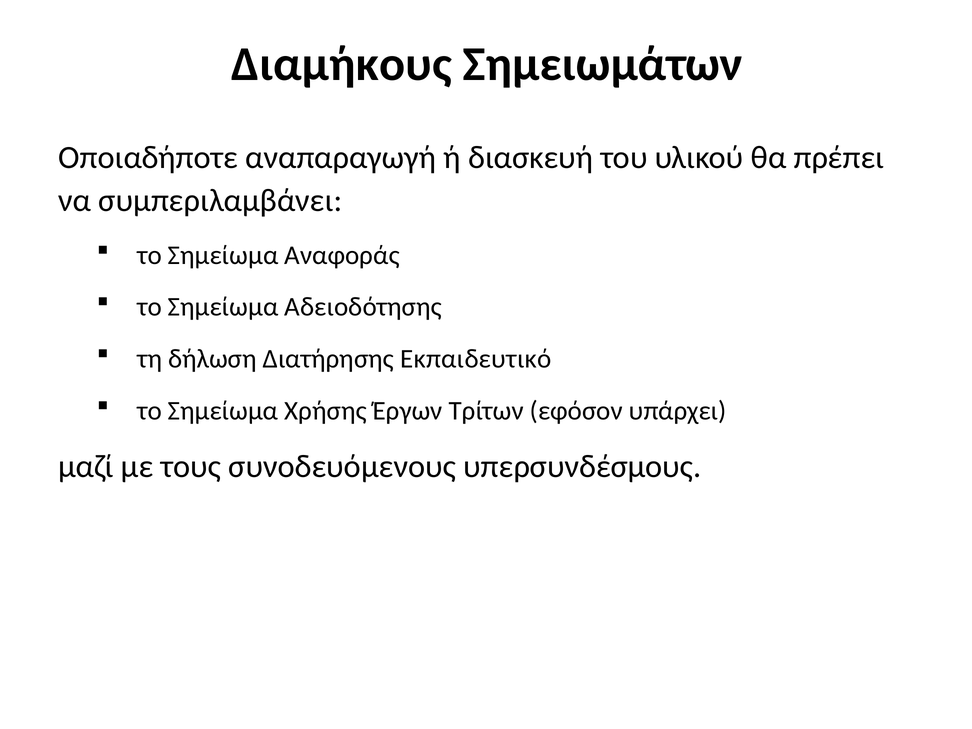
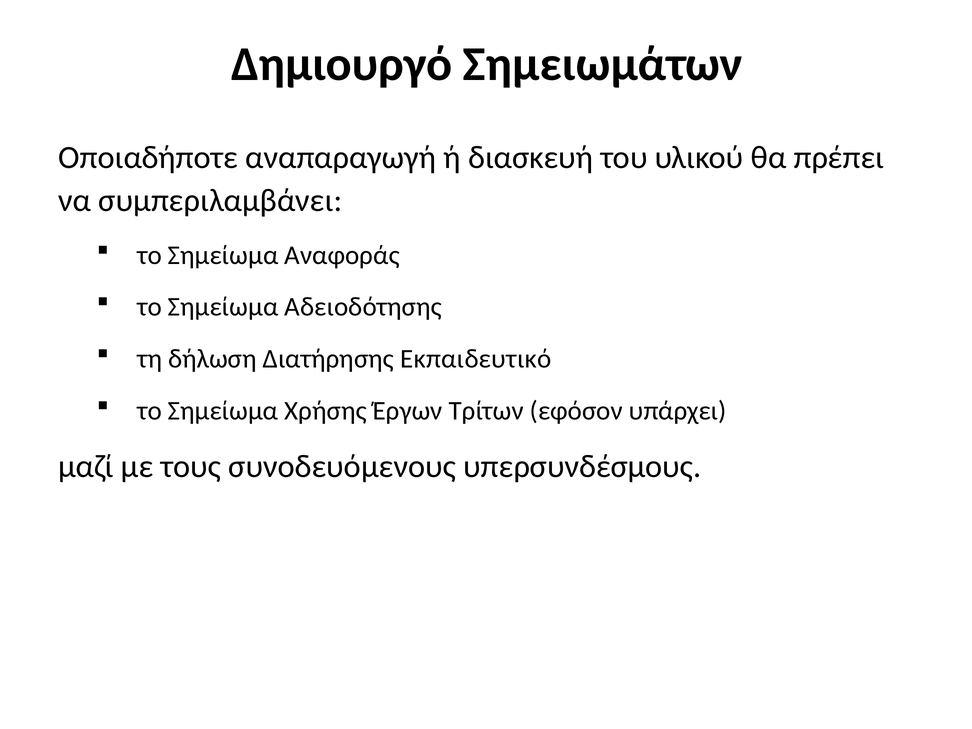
Διαμήκους: Διαμήκους -> Δημιουργό (342, 64)
